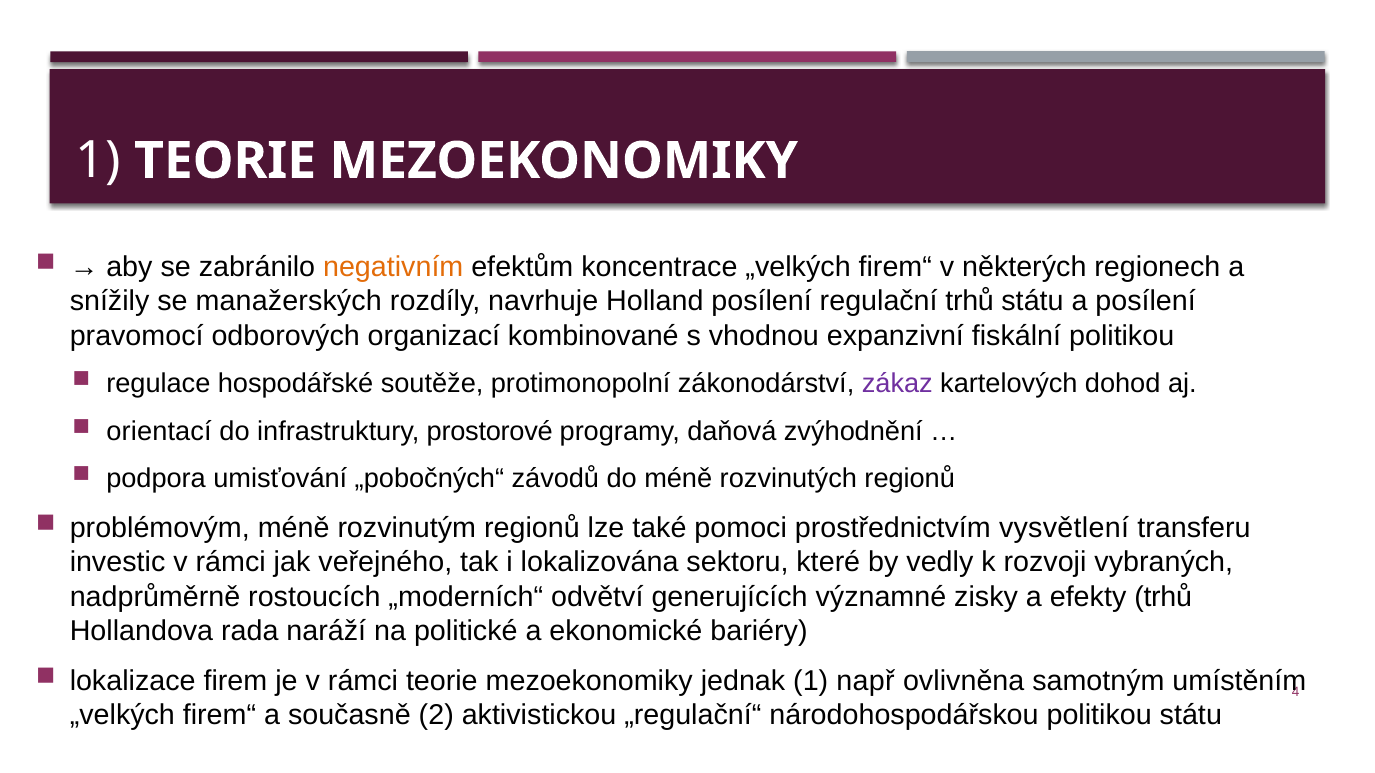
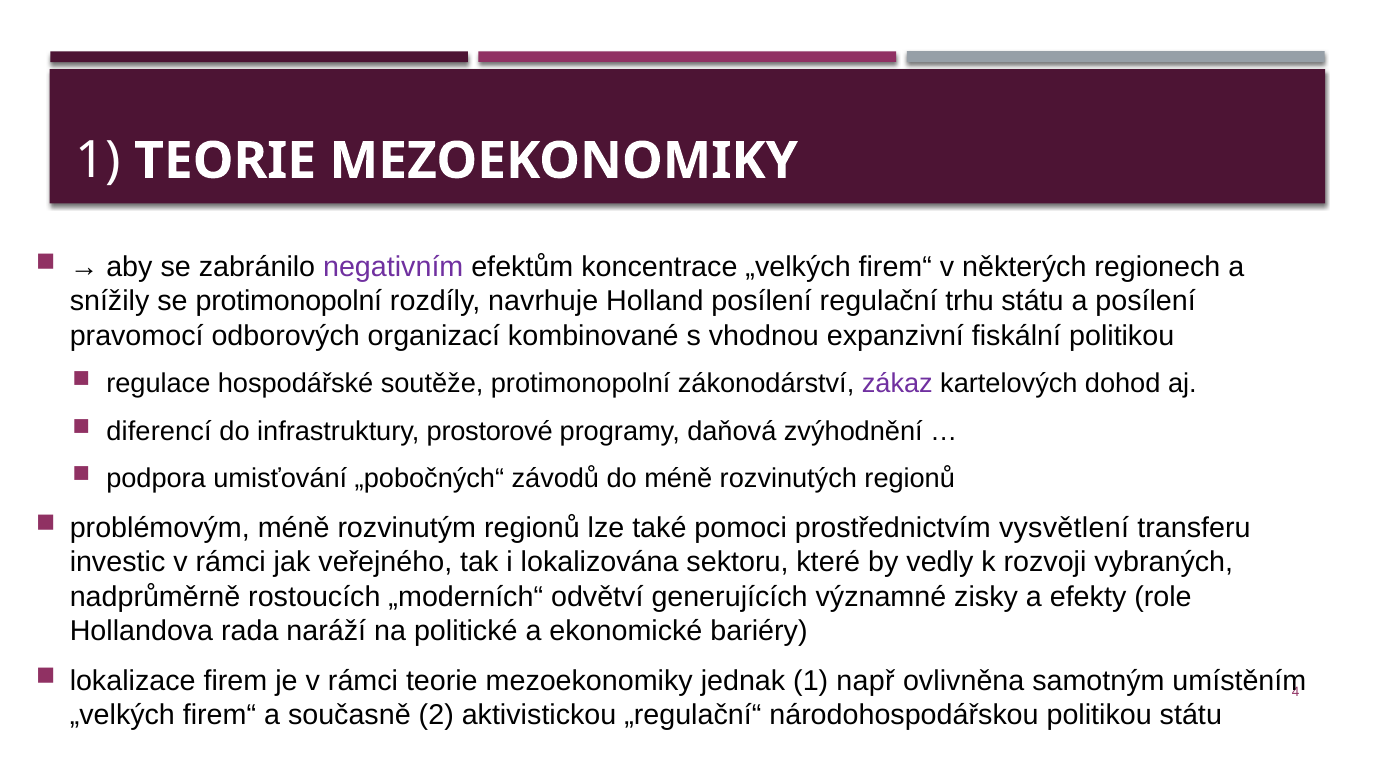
negativním colour: orange -> purple (393, 267)
se manažerských: manažerských -> protimonopolní (289, 301)
regulační trhů: trhů -> trhu (970, 301)
orientací: orientací -> diferencí (159, 432)
efekty trhů: trhů -> role (1163, 597)
